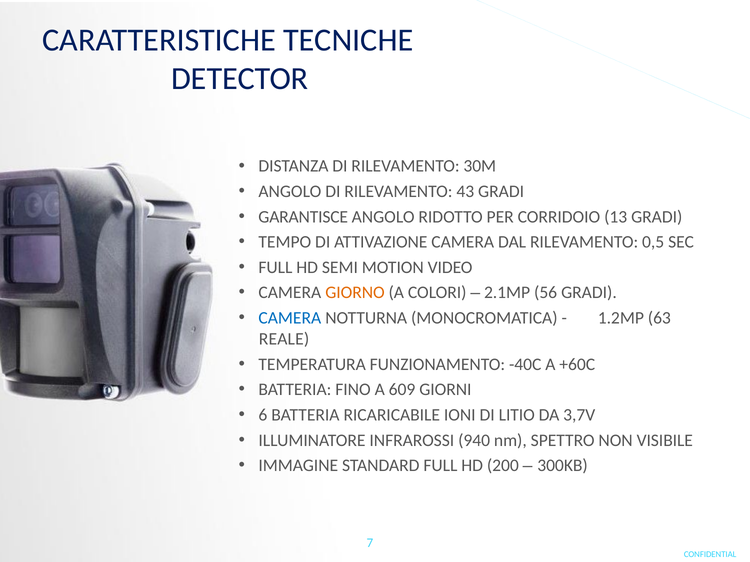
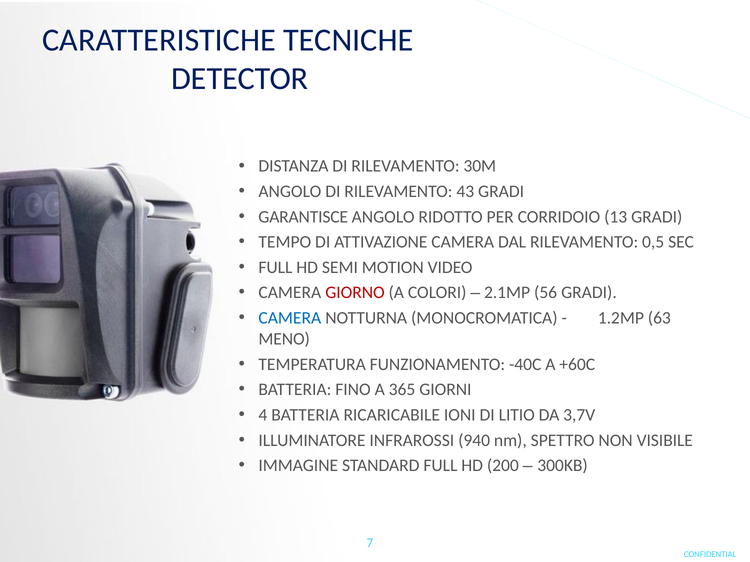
GIORNO colour: orange -> red (355, 293)
REALE: REALE -> MENO (284, 339)
609: 609 -> 365 (402, 390)
6: 6 -> 4 (263, 415)
